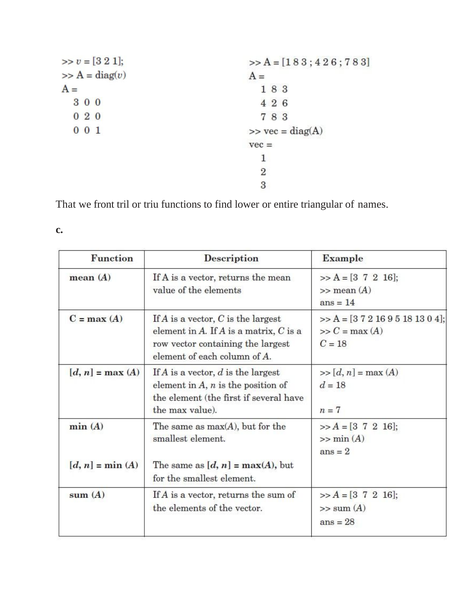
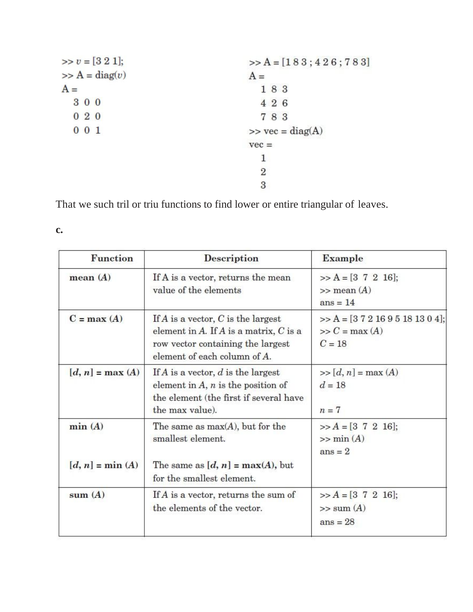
front: front -> such (104, 204)
names: names -> leaves (373, 204)
